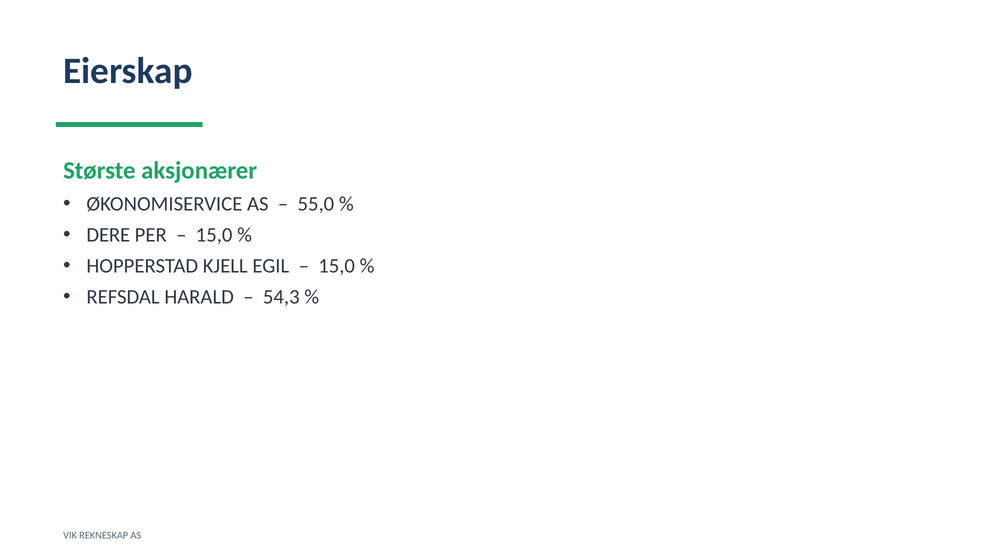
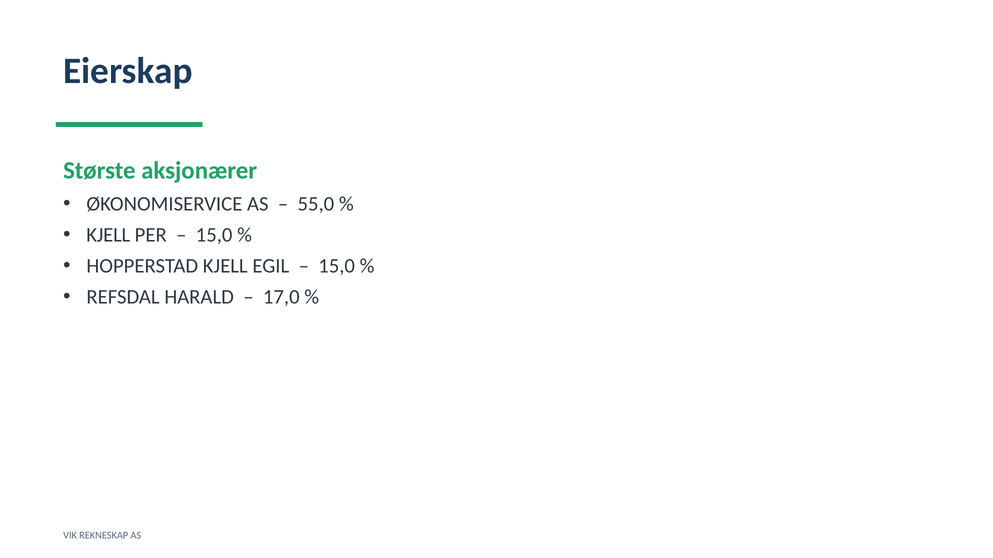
DERE: DERE -> KJELL (108, 235)
54,3: 54,3 -> 17,0 (281, 297)
